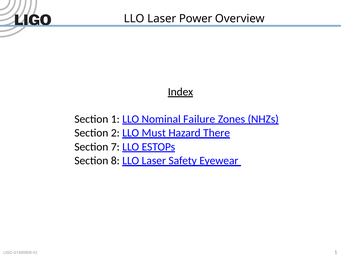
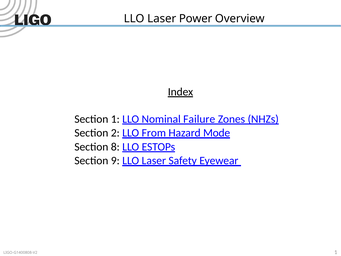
Must: Must -> From (154, 133)
There: There -> Mode (217, 133)
7: 7 -> 8 (115, 147)
8: 8 -> 9 (115, 161)
